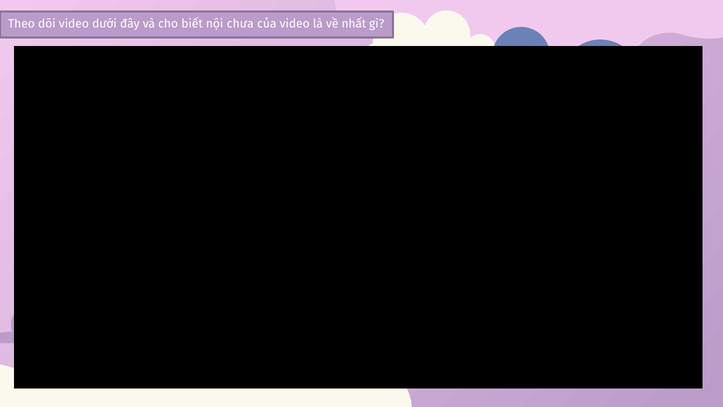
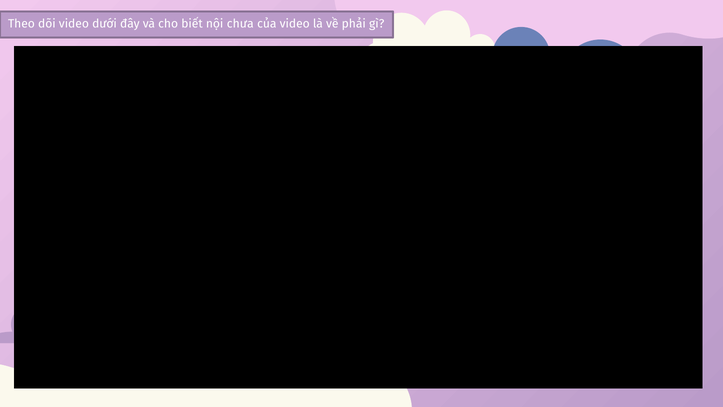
nhất: nhất -> phải (354, 24)
